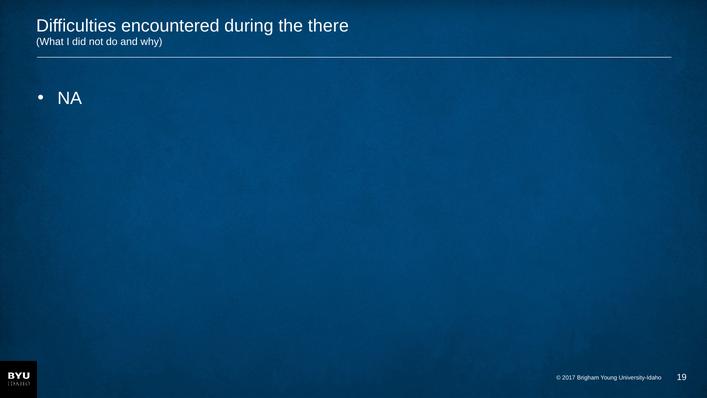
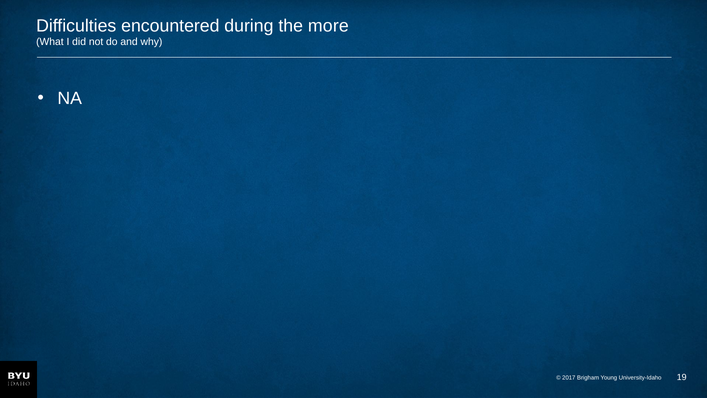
there: there -> more (328, 26)
